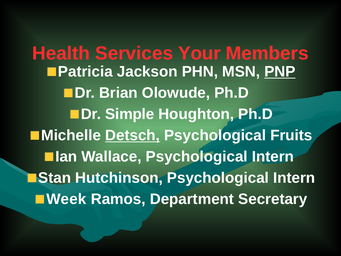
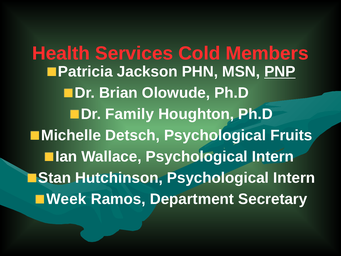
Your: Your -> Cold (199, 53)
Simple: Simple -> Family (130, 114)
Detsch underline: present -> none (133, 135)
